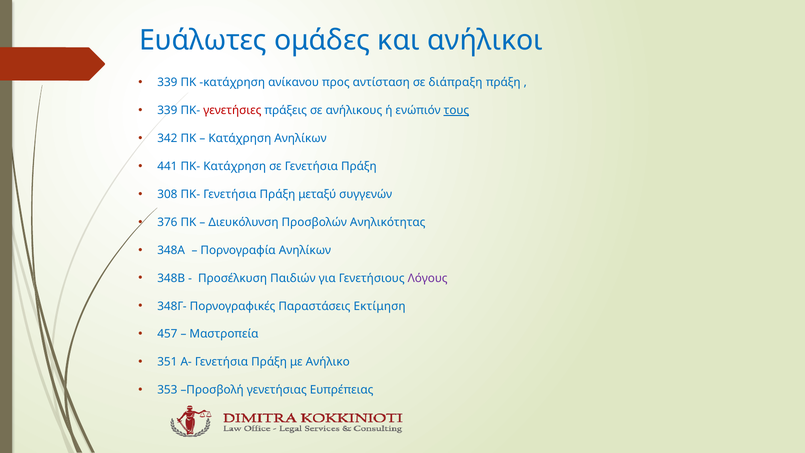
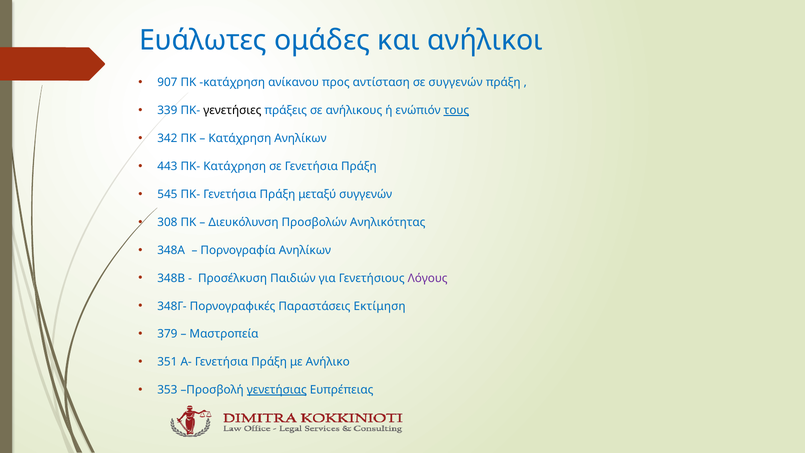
339: 339 -> 907 (167, 83)
σε διάπραξη: διάπραξη -> συγγενών (456, 83)
γενετήσιες colour: red -> black (232, 111)
441: 441 -> 443 (167, 166)
308: 308 -> 545 (167, 194)
376: 376 -> 308 (167, 222)
457: 457 -> 379 (167, 334)
γενετήσιας underline: none -> present (277, 390)
